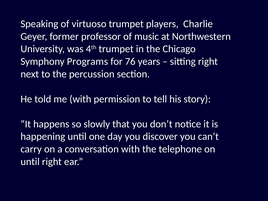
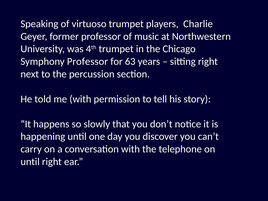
Symphony Programs: Programs -> Professor (87, 61)
76: 76 -> 63 (130, 61)
